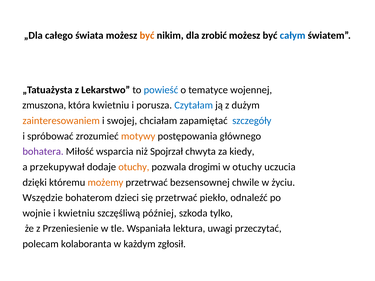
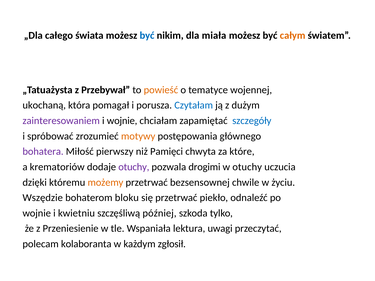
być colour: orange -> blue (147, 35)
zrobić: zrobić -> miała (214, 35)
całym colour: blue -> orange (293, 35)
Lekarstwo: Lekarstwo -> Przebywał (106, 90)
powieść colour: blue -> orange (161, 90)
zmuszona: zmuszona -> ukochaną (44, 105)
która kwietniu: kwietniu -> pomagał (111, 105)
zainteresowaniem colour: orange -> purple (61, 121)
i swojej: swojej -> wojnie (122, 121)
wsparcia: wsparcia -> pierwszy (115, 152)
Spojrzał: Spojrzał -> Pamięci (167, 152)
kiedy: kiedy -> które (242, 152)
przekupywał: przekupywał -> krematoriów (57, 167)
otuchy colour: orange -> purple (134, 167)
dzieci: dzieci -> bloku (127, 198)
